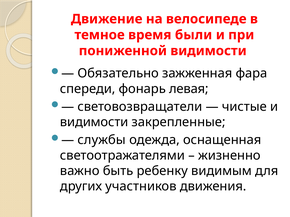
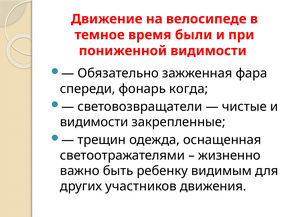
левая: левая -> когда (189, 89)
службы: службы -> трещин (102, 140)
